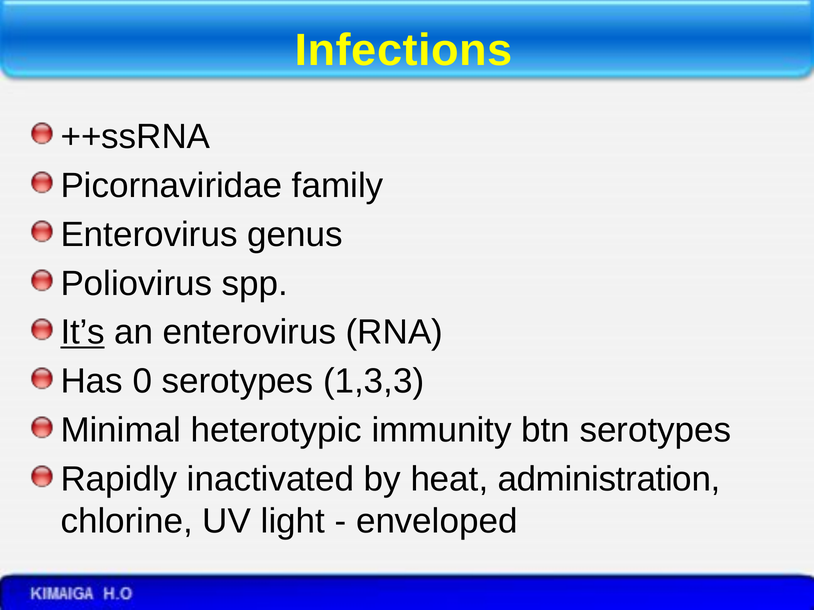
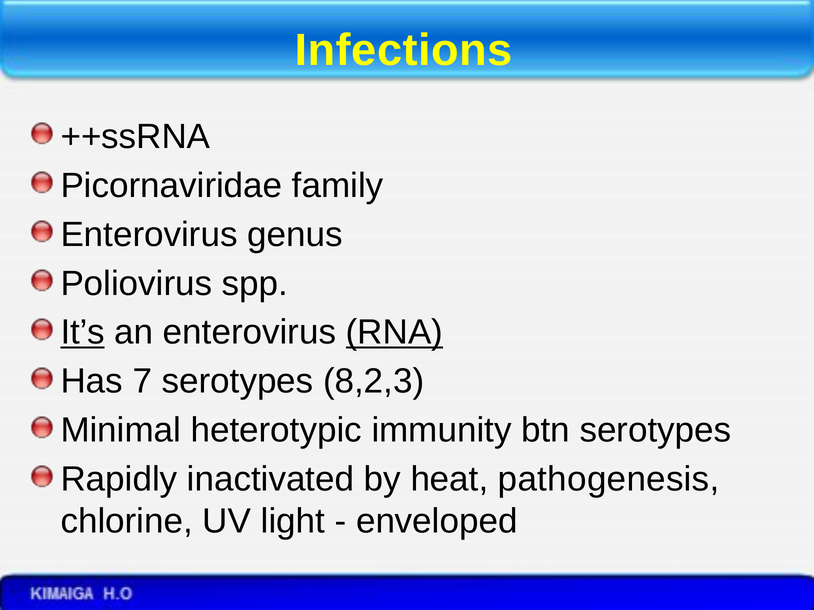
RNA underline: none -> present (394, 333)
0: 0 -> 7 (142, 382)
1,3,3: 1,3,3 -> 8,2,3 (374, 382)
administration: administration -> pathogenesis (609, 480)
